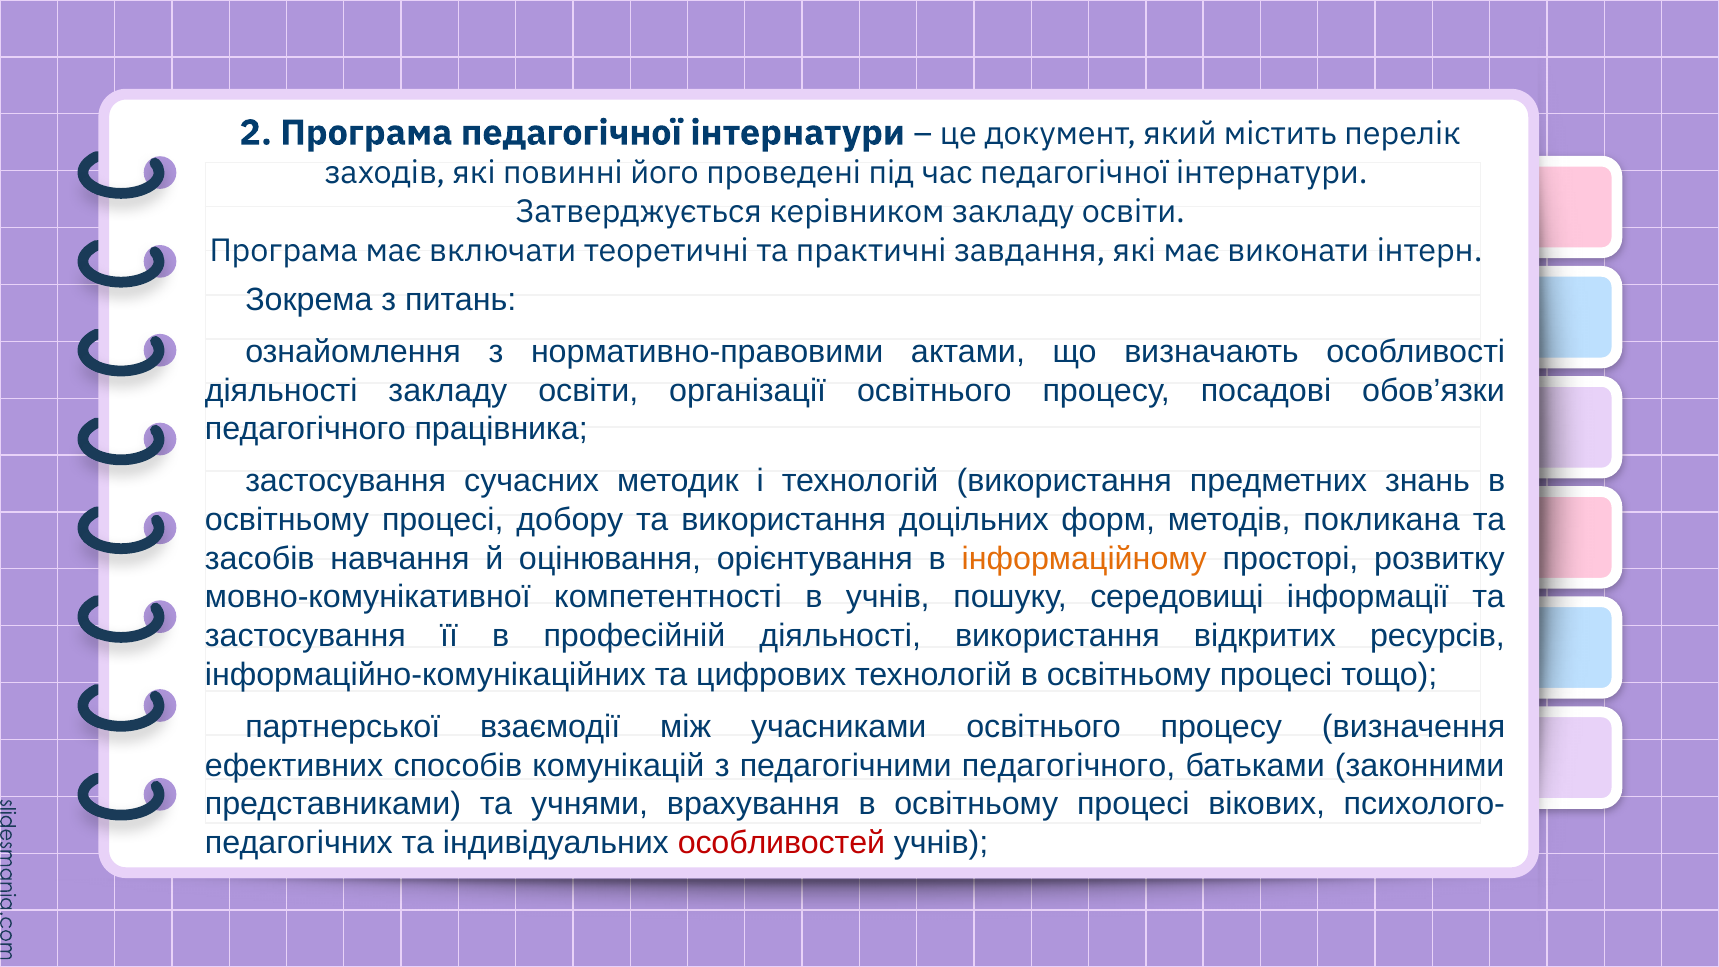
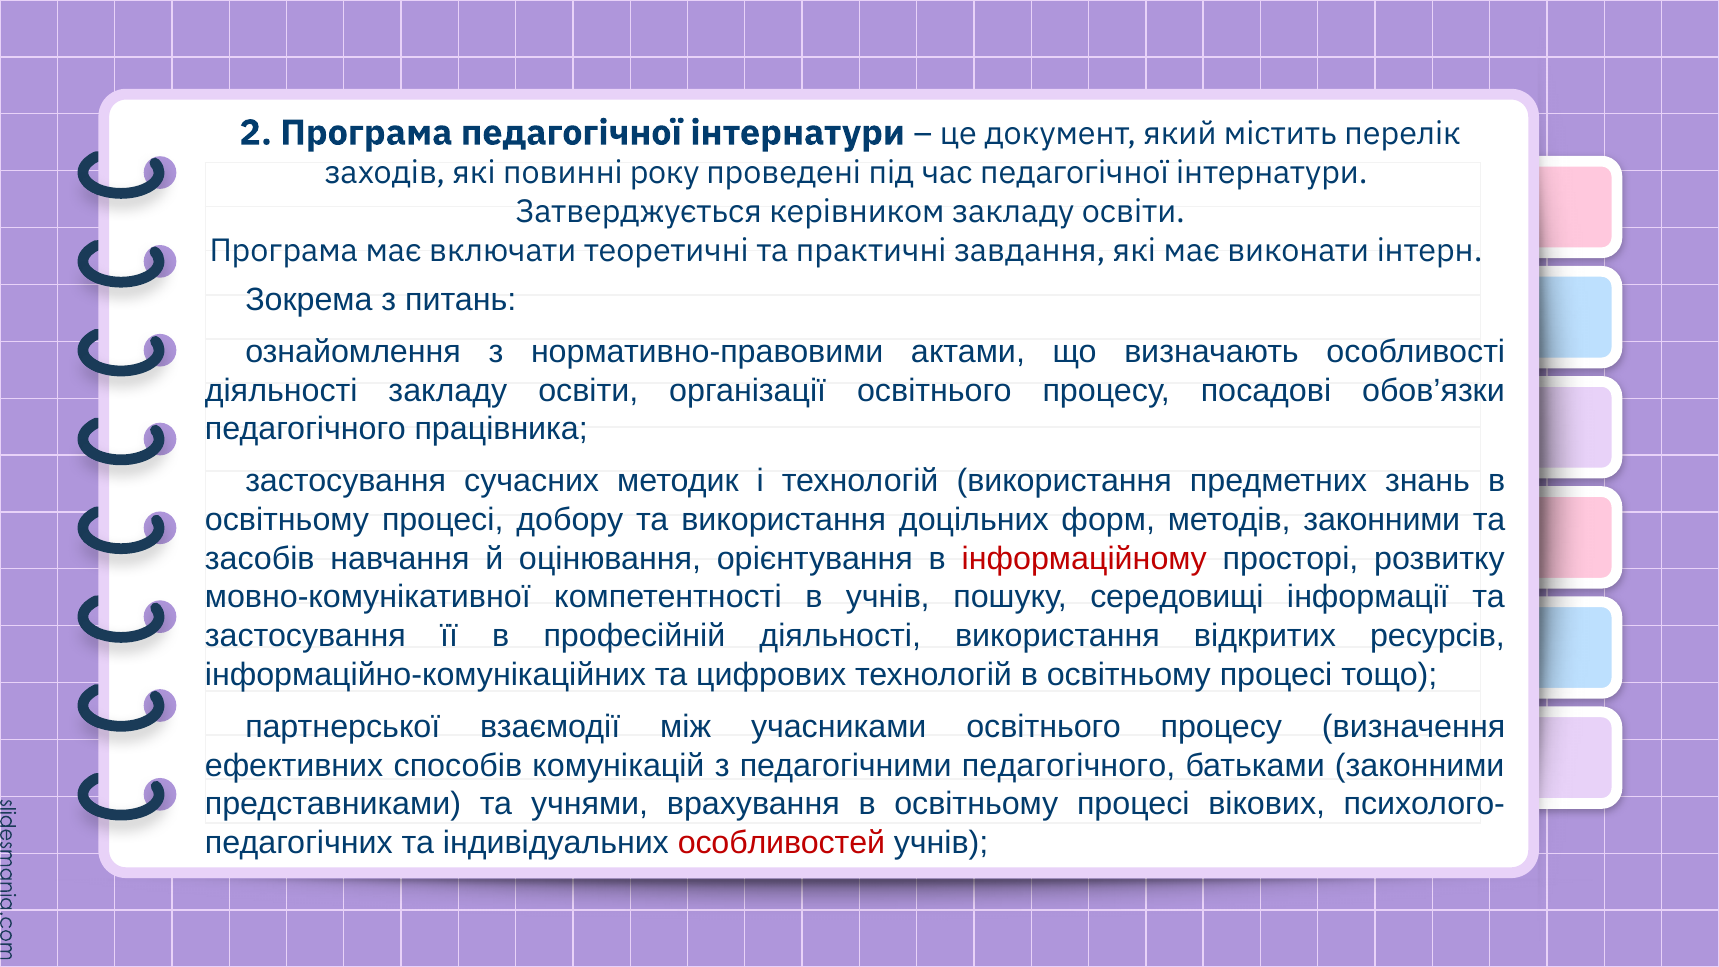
його: його -> року (665, 173)
методів покликана: покликана -> законними (1382, 520)
інформаційному colour: orange -> red (1084, 559)
